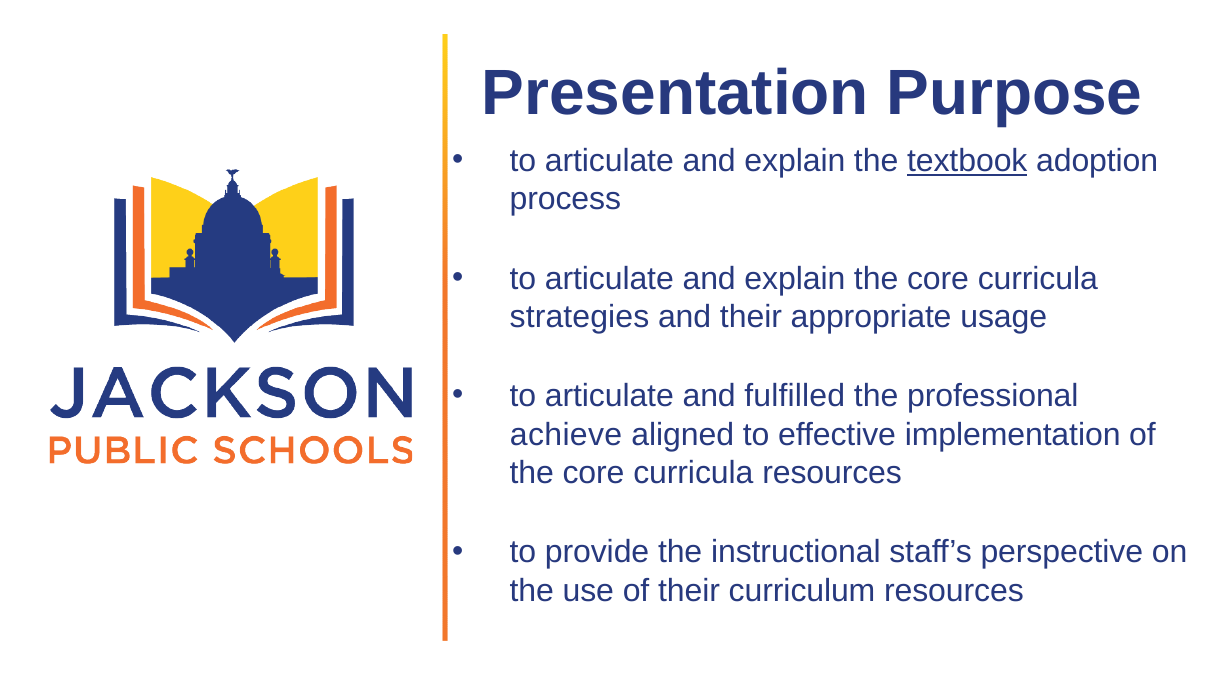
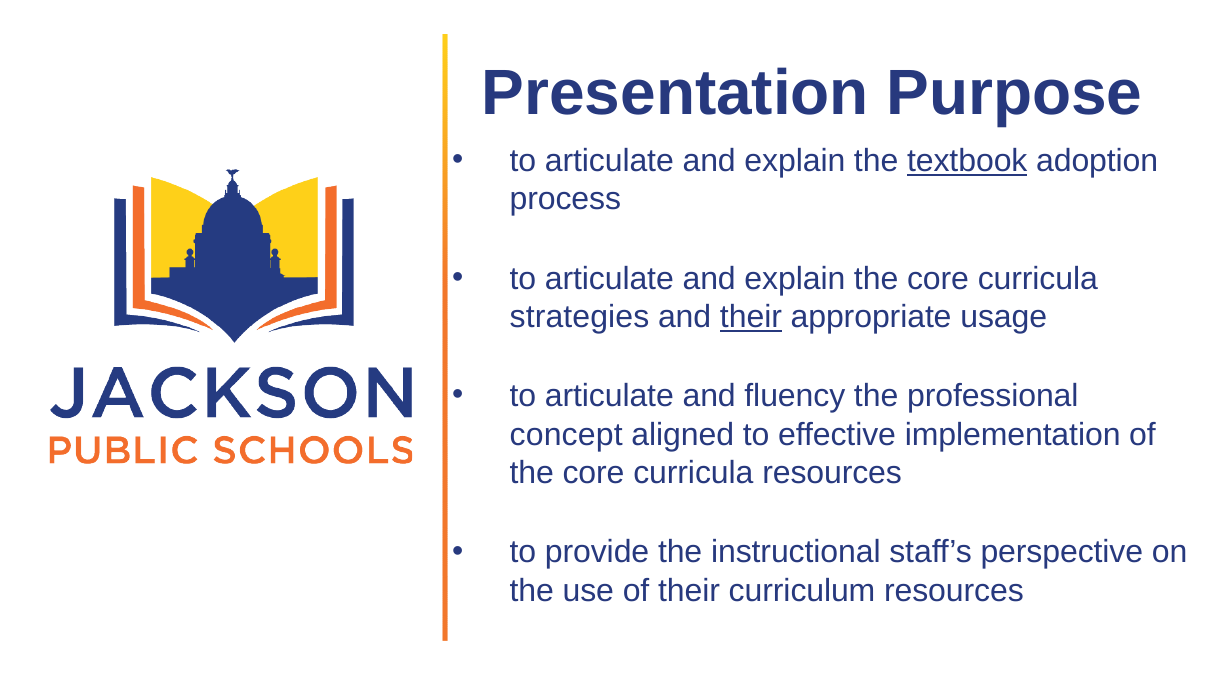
their underline: none -> present (751, 317)
fulfilled: fulfilled -> fluency (795, 396)
achieve: achieve -> concept (566, 435)
